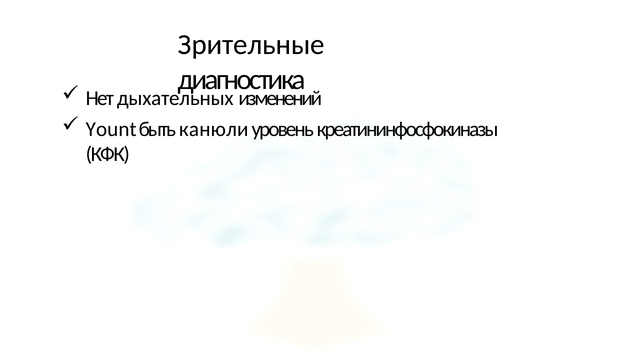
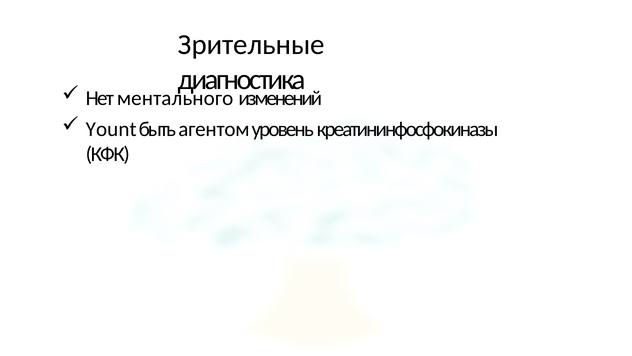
дыхательных: дыхательных -> ментального (175, 98)
канюли: канюли -> агентом (214, 129)
